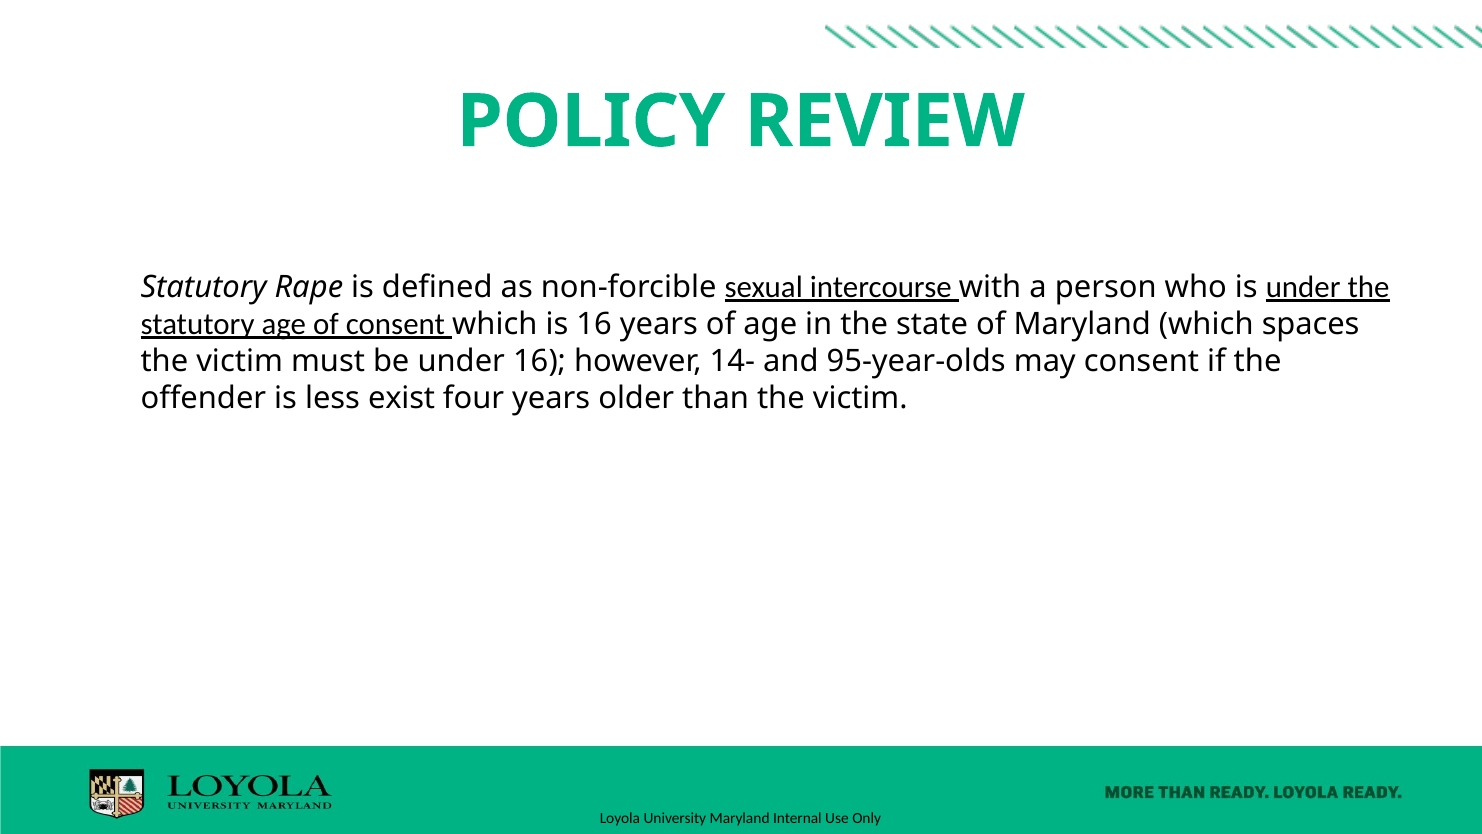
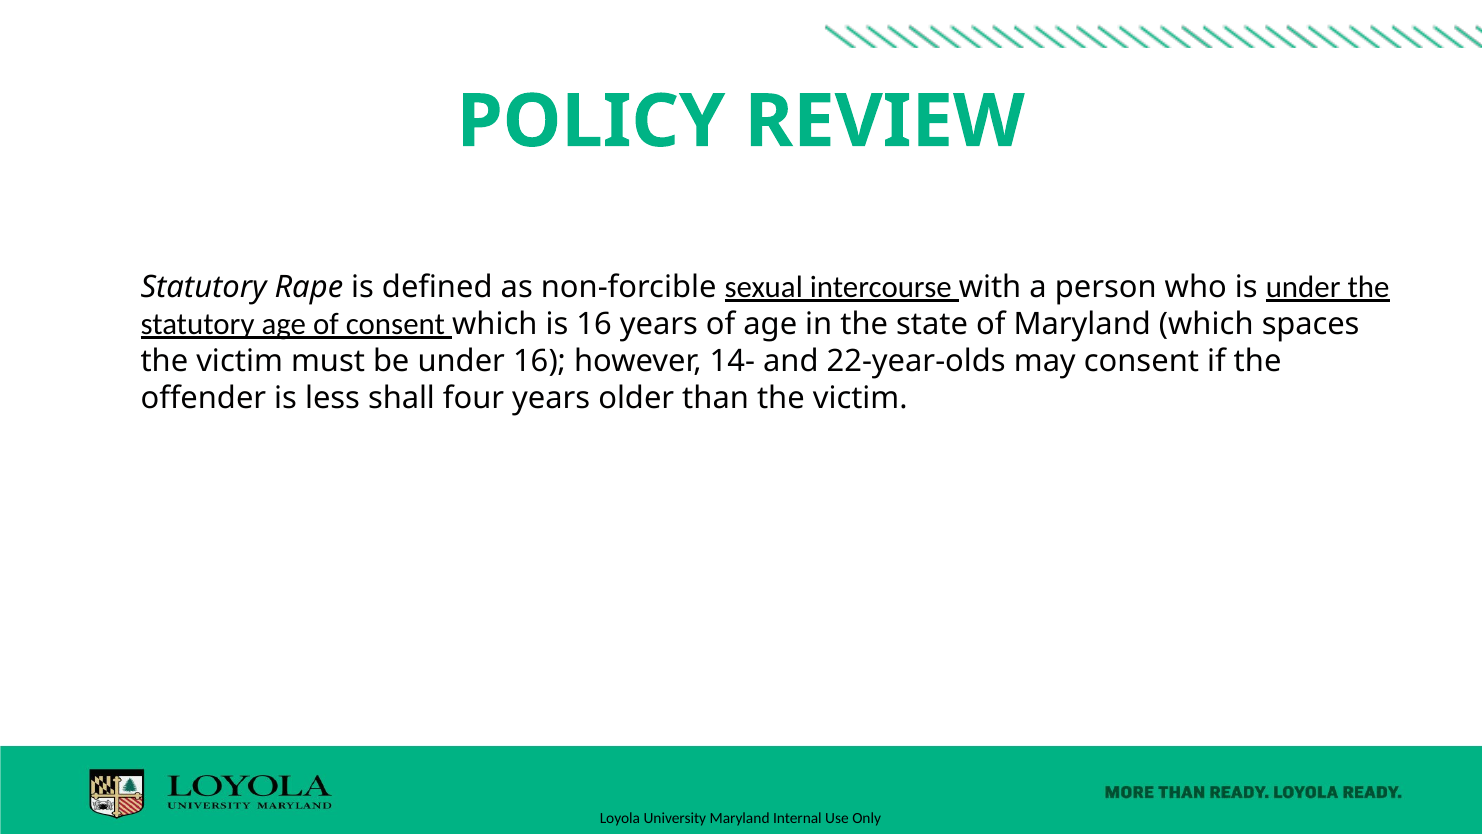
95-year-olds: 95-year-olds -> 22-year-olds (916, 361)
exist: exist -> shall (401, 398)
